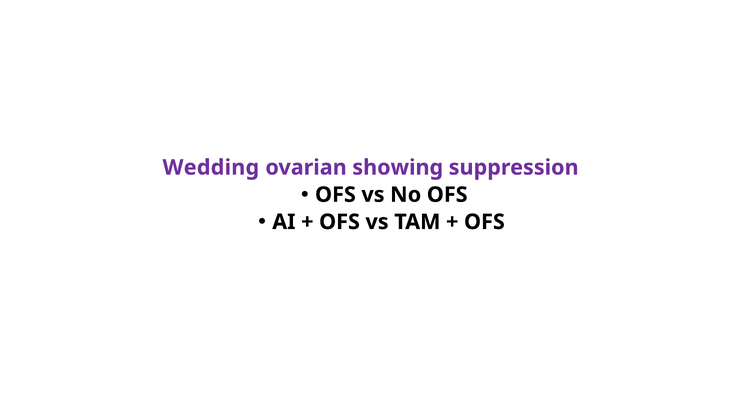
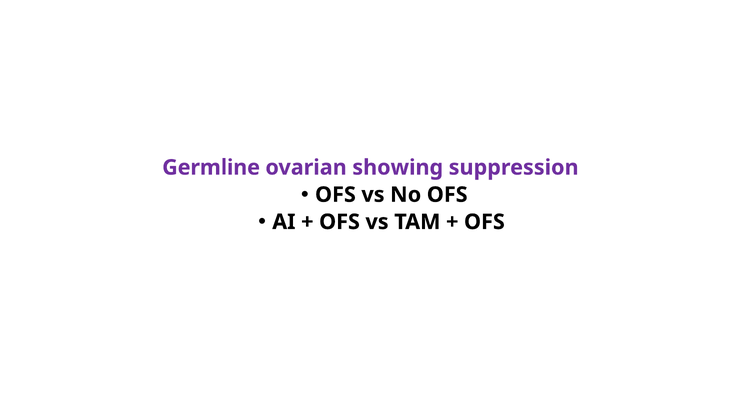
Wedding: Wedding -> Germline (211, 167)
